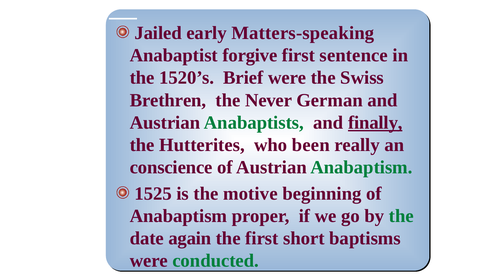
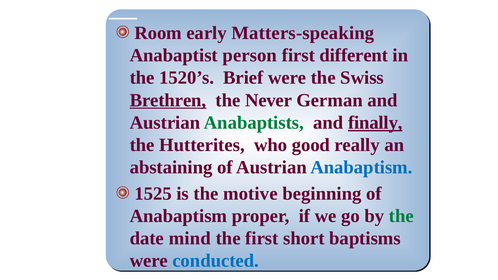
Jailed: Jailed -> Room (158, 33)
forgive: forgive -> person (250, 55)
sentence: sentence -> different (354, 55)
Brethren underline: none -> present (168, 100)
been: been -> good (311, 145)
conscience: conscience -> abstaining (171, 167)
Anabaptism colour: green -> blue (361, 167)
again: again -> mind (190, 238)
conducted colour: green -> blue (216, 261)
